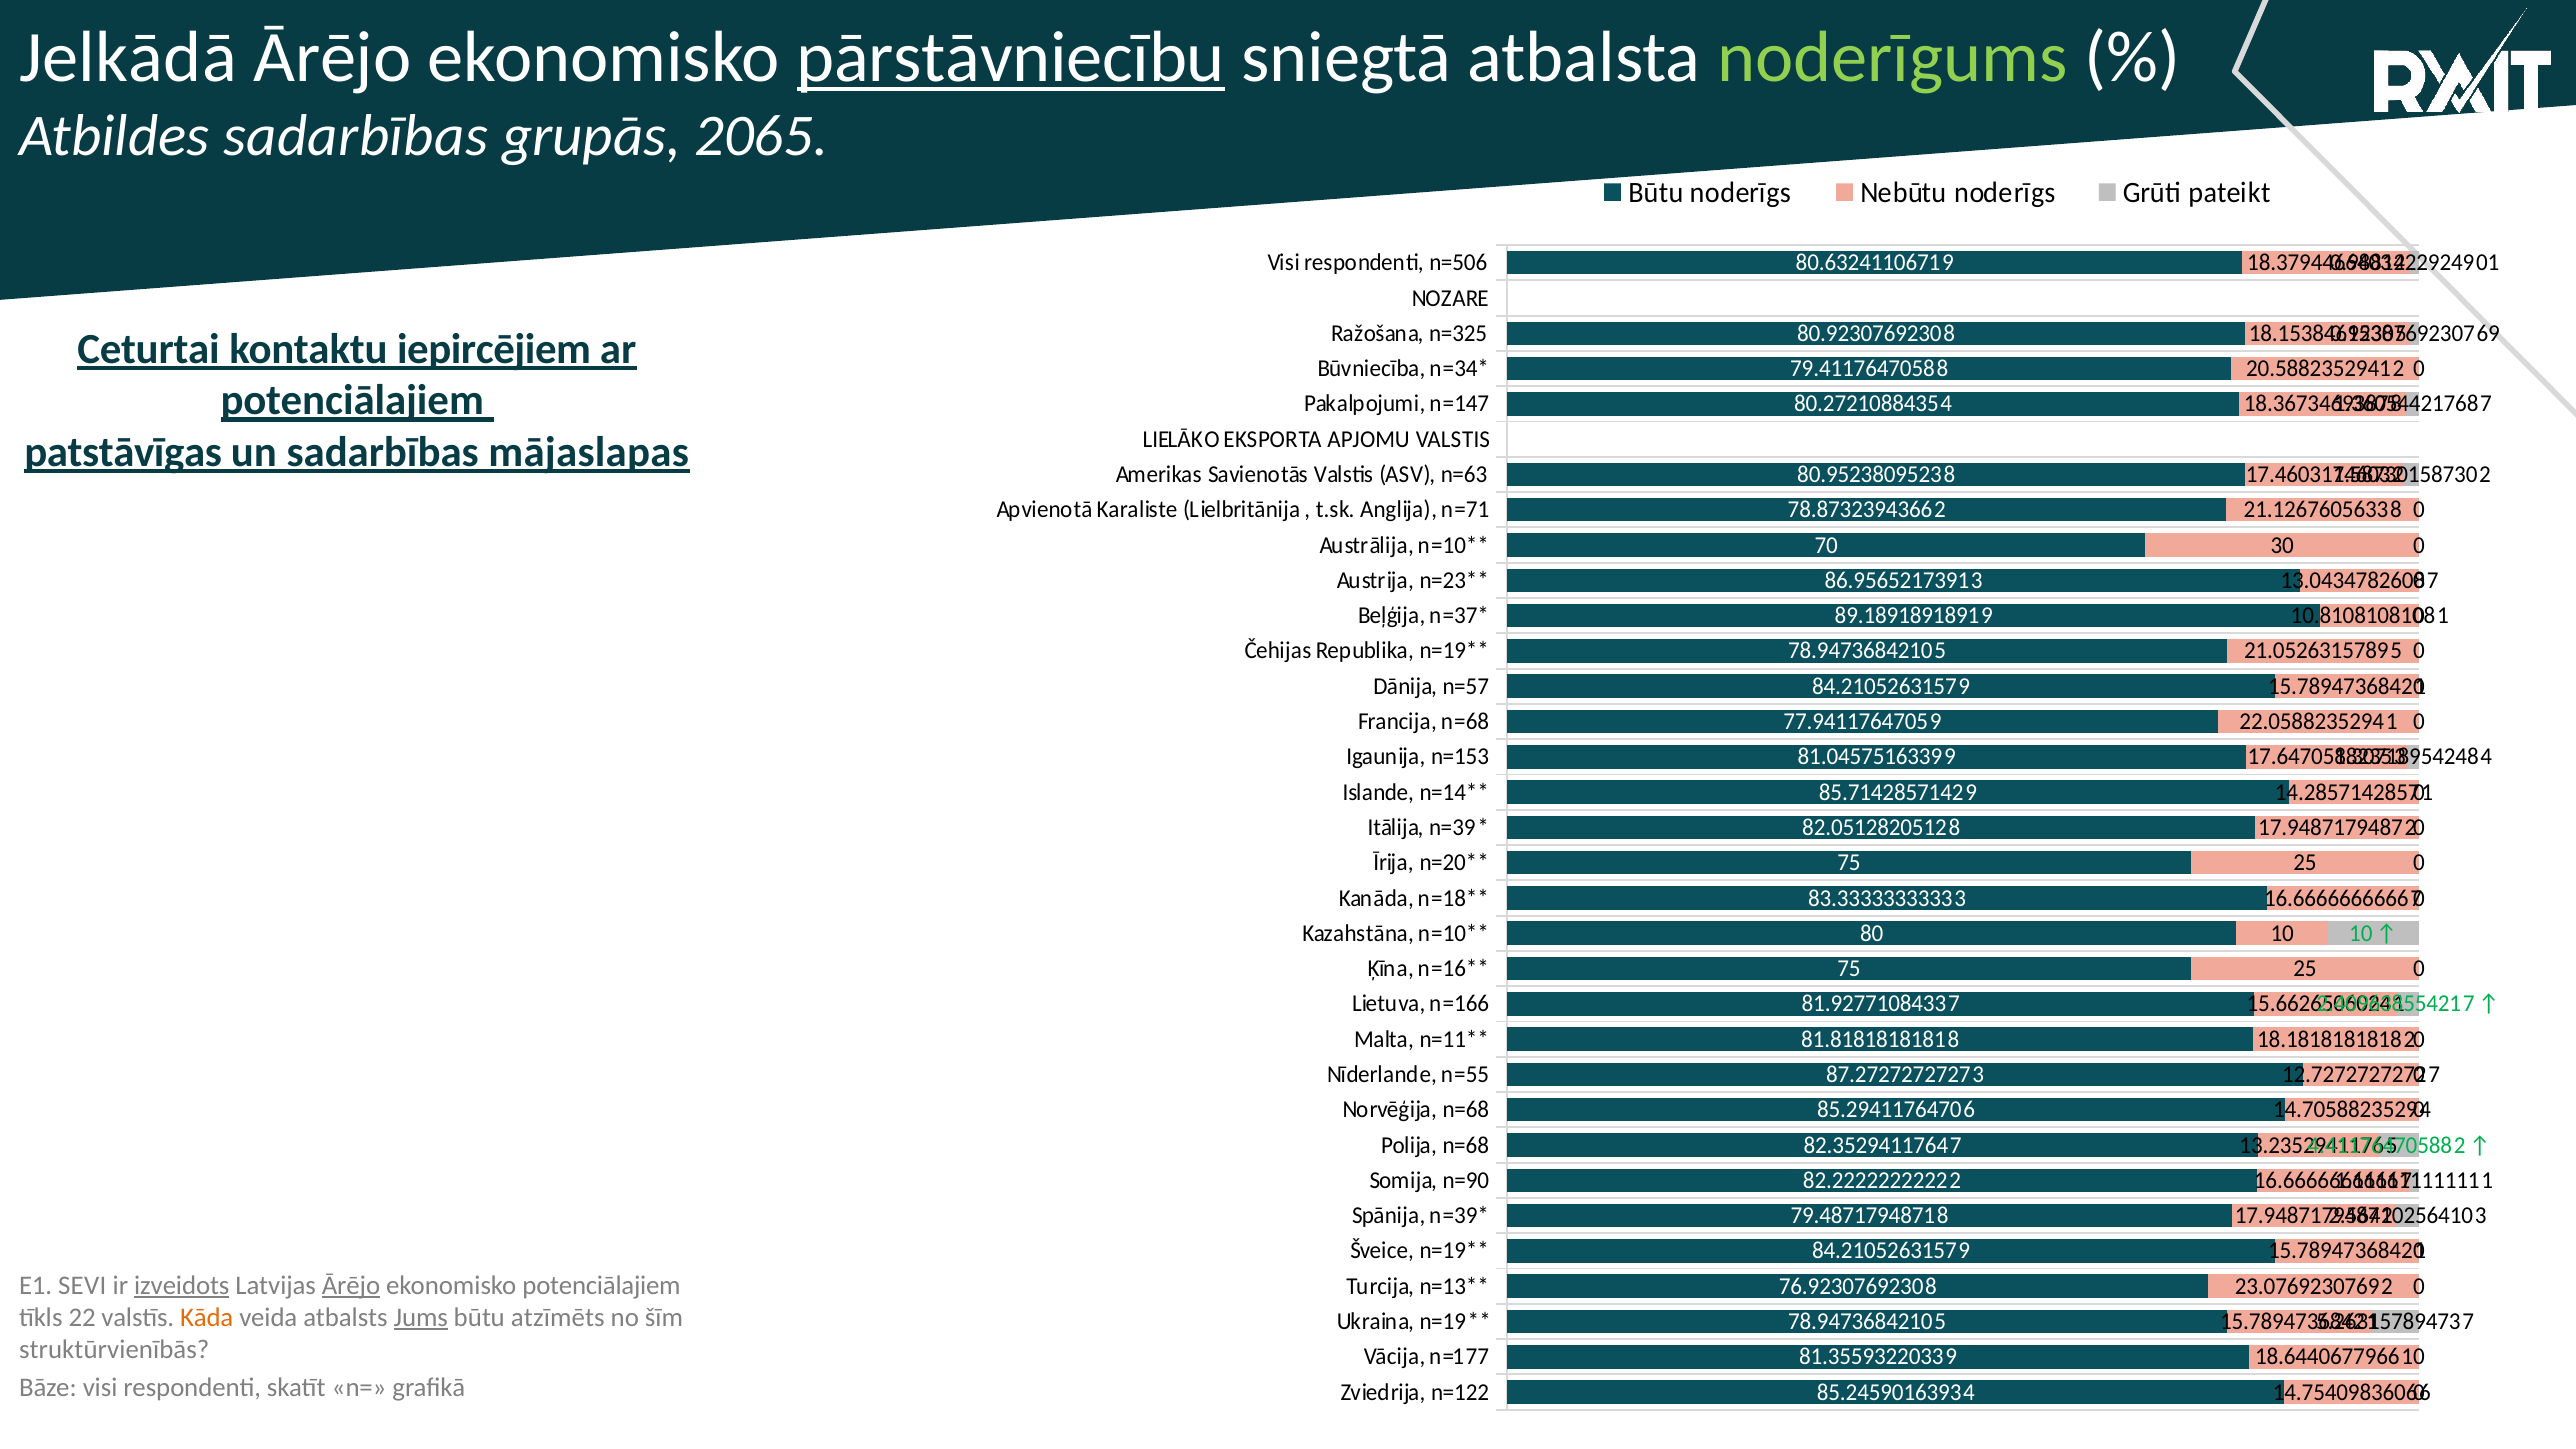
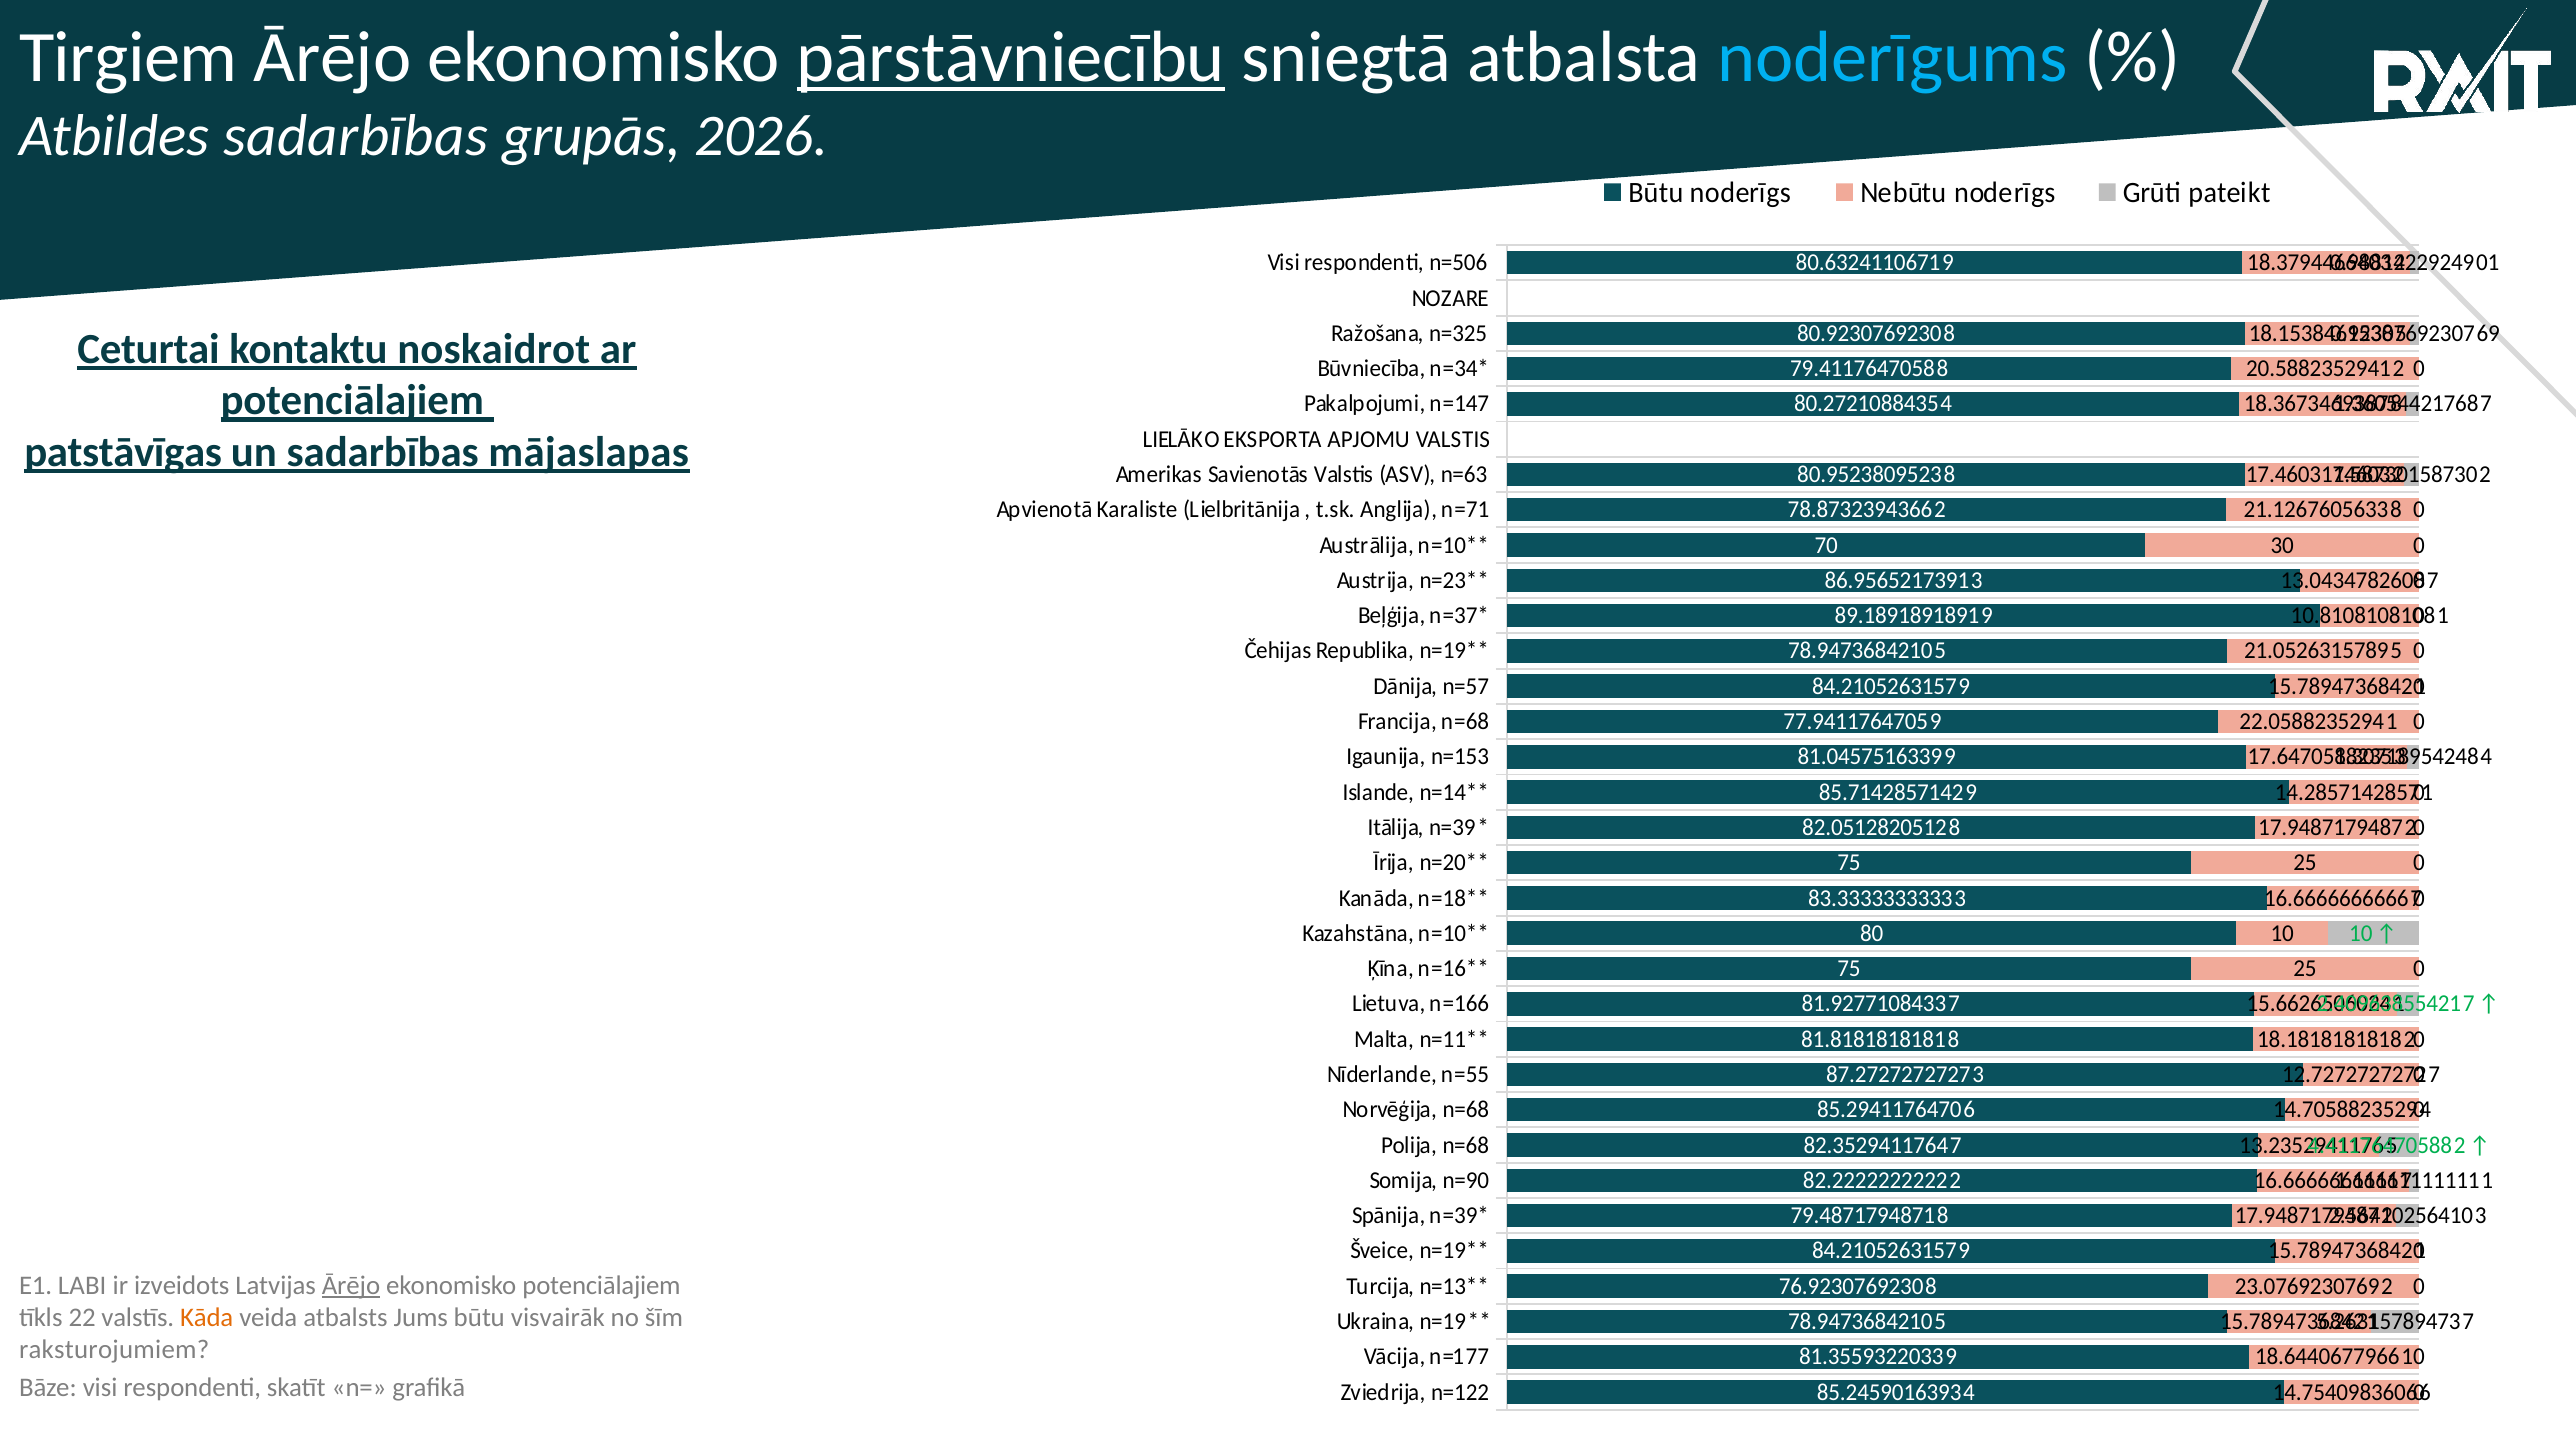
Jelkādā: Jelkādā -> Tirgiem (128, 58)
noderīgums colour: light green -> light blue (1892, 58)
2065: 2065 -> 2026 (761, 136)
iepircējiem: iepircējiem -> noskaidrot (494, 349)
SEVI: SEVI -> LABI (82, 1285)
izveidots underline: present -> none (182, 1285)
Jums underline: present -> none (421, 1318)
atzīmēts: atzīmēts -> visvairāk (558, 1318)
struktūrvienībās: struktūrvienībās -> raksturojumiem (114, 1350)
